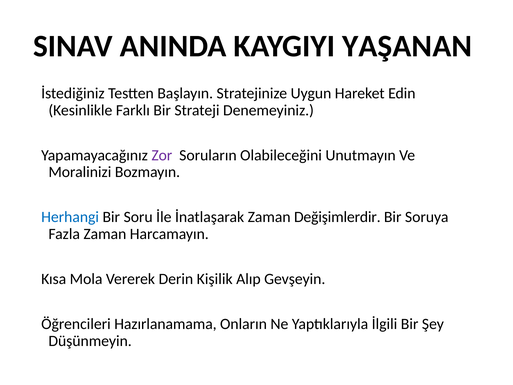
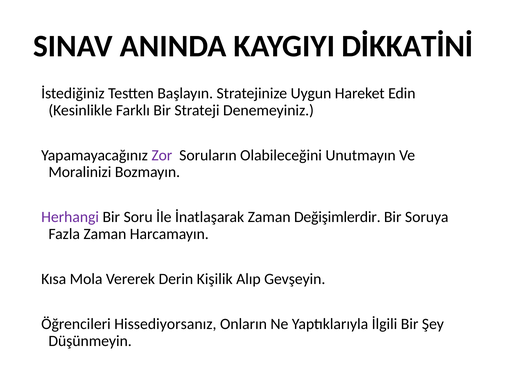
YAŞANAN: YAŞANAN -> DİKKATİNİ (407, 46)
Herhangi colour: blue -> purple (70, 217)
Hazırlanamama: Hazırlanamama -> Hissediyorsanız (165, 324)
